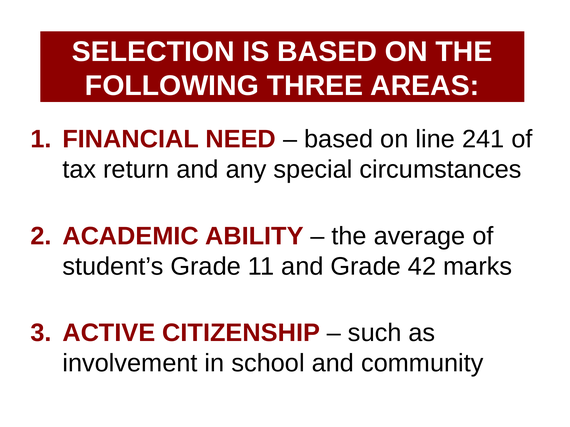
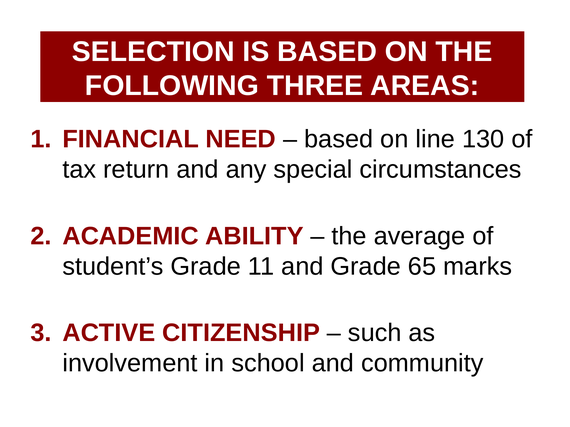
241: 241 -> 130 (483, 139)
42: 42 -> 65 (422, 267)
